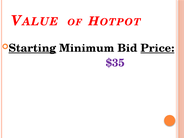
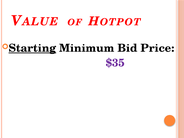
Price underline: present -> none (157, 48)
